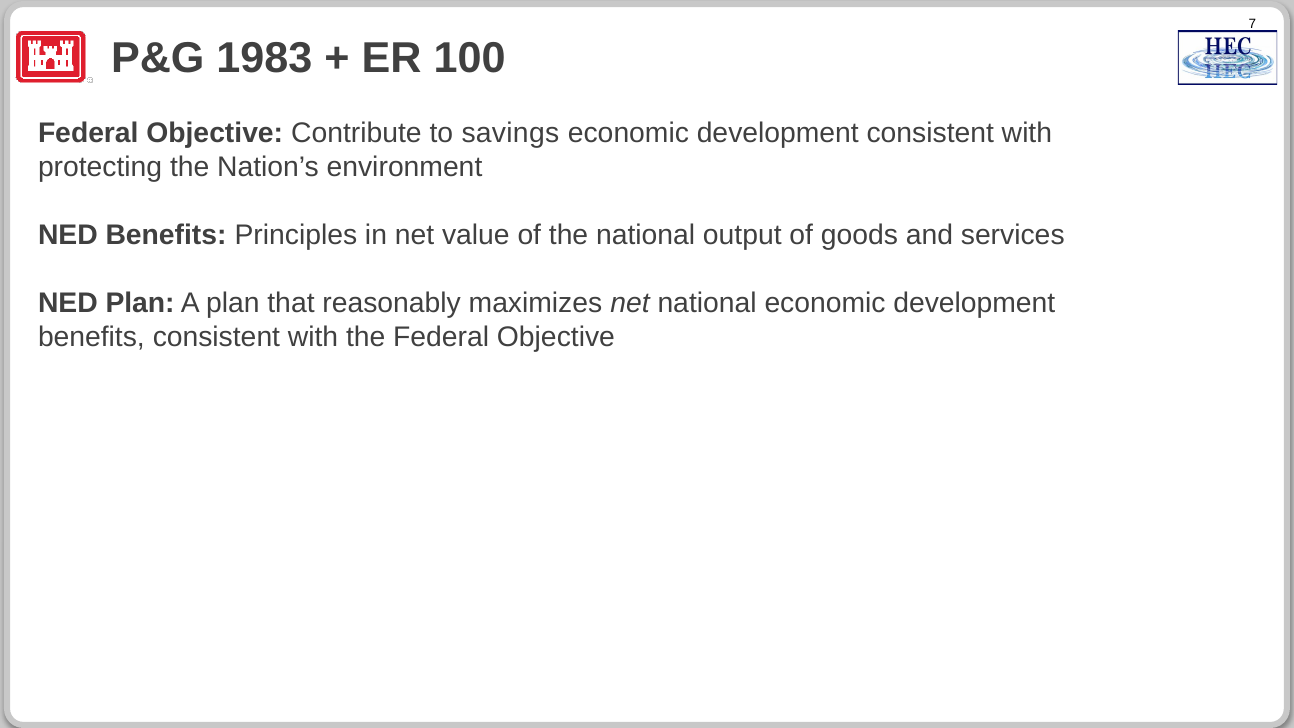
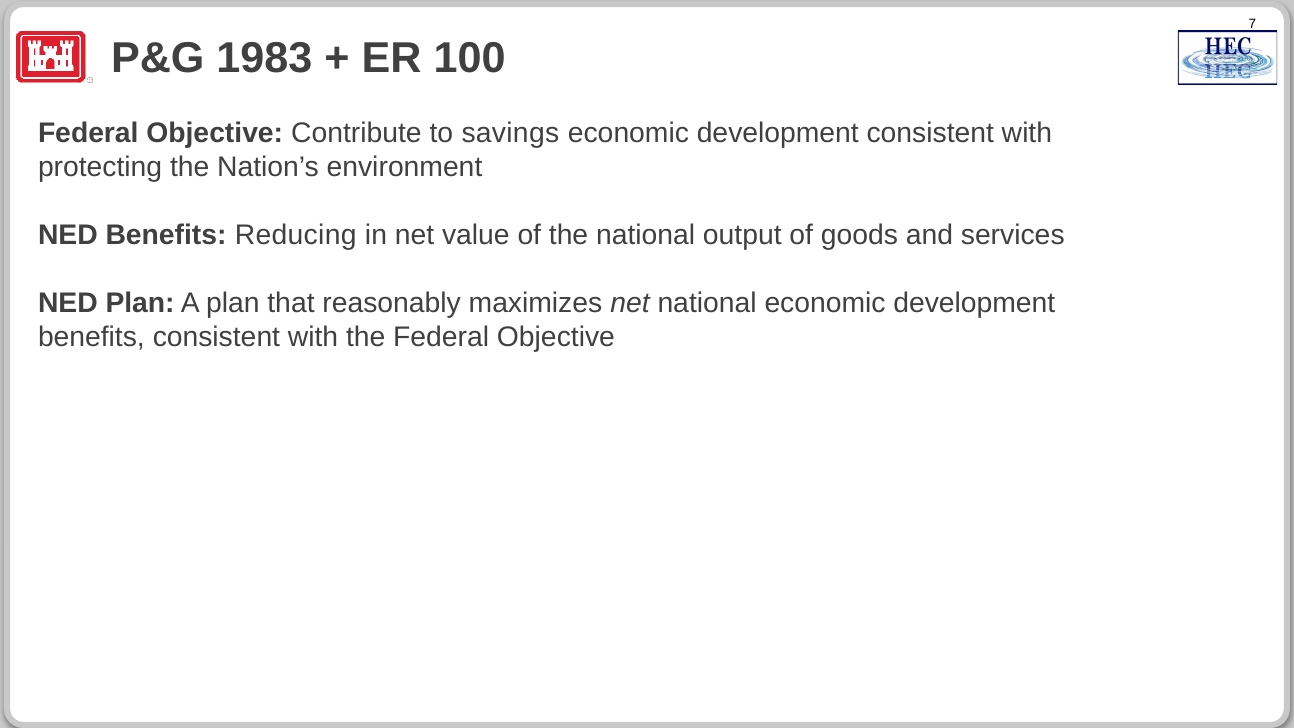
Principles: Principles -> Reducing (296, 235)
